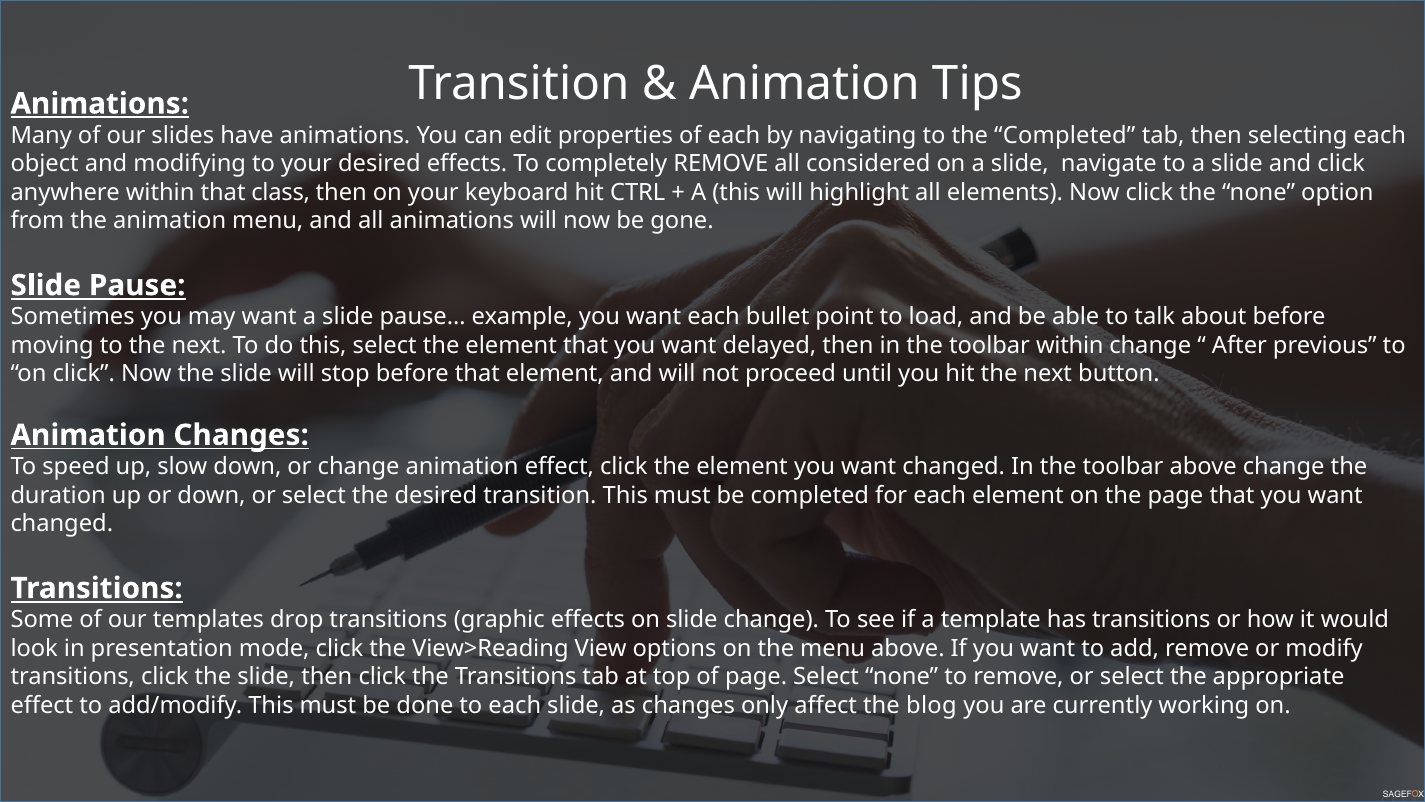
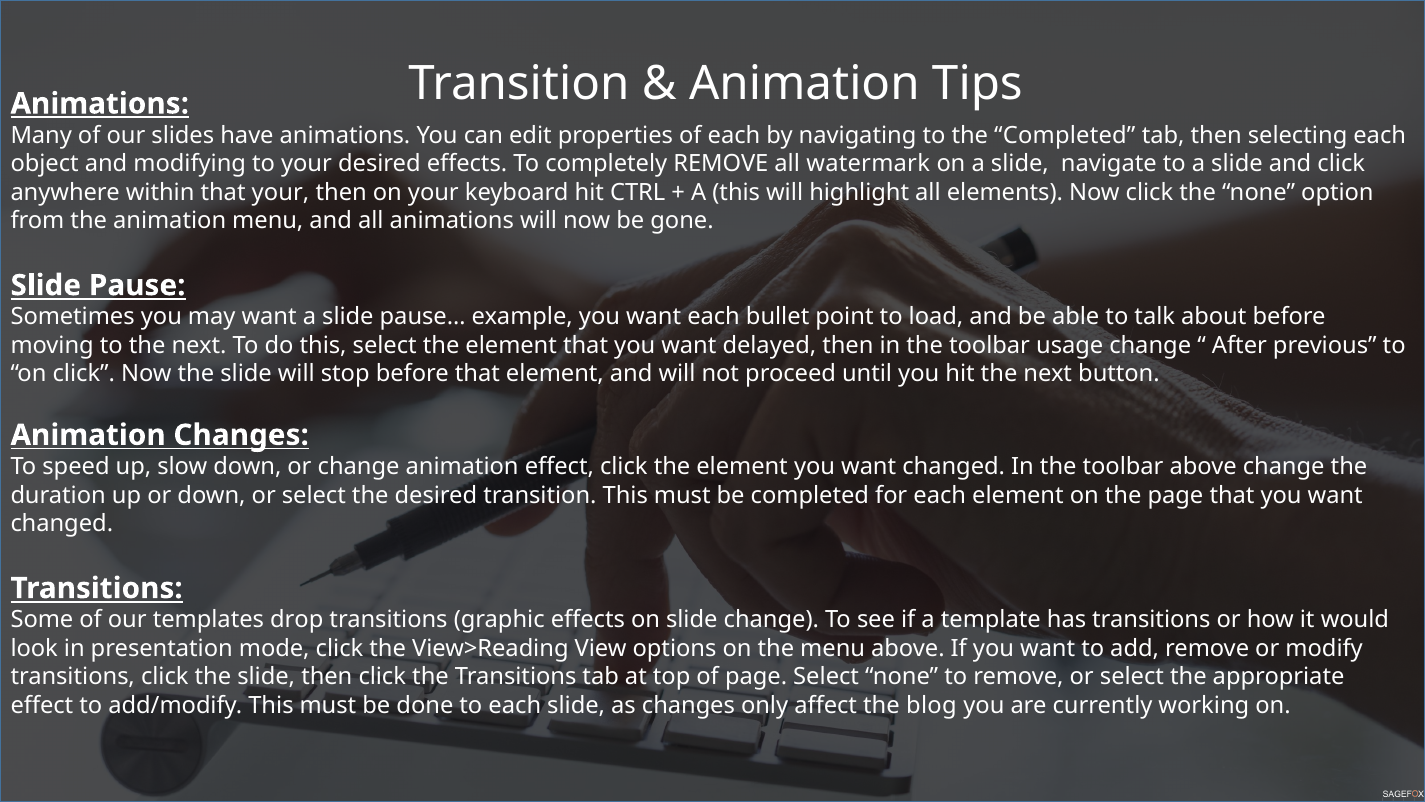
considered: considered -> watermark (868, 164)
that class: class -> your (280, 192)
toolbar within: within -> usage (1070, 345)
